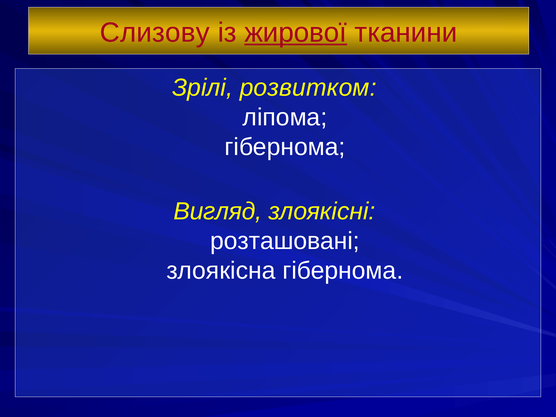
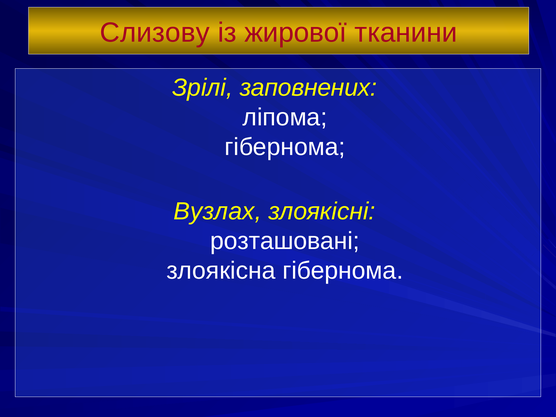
жирової underline: present -> none (296, 33)
розвитком: розвитком -> заповнених (308, 88)
Вигляд: Вигляд -> Вузлах (218, 211)
